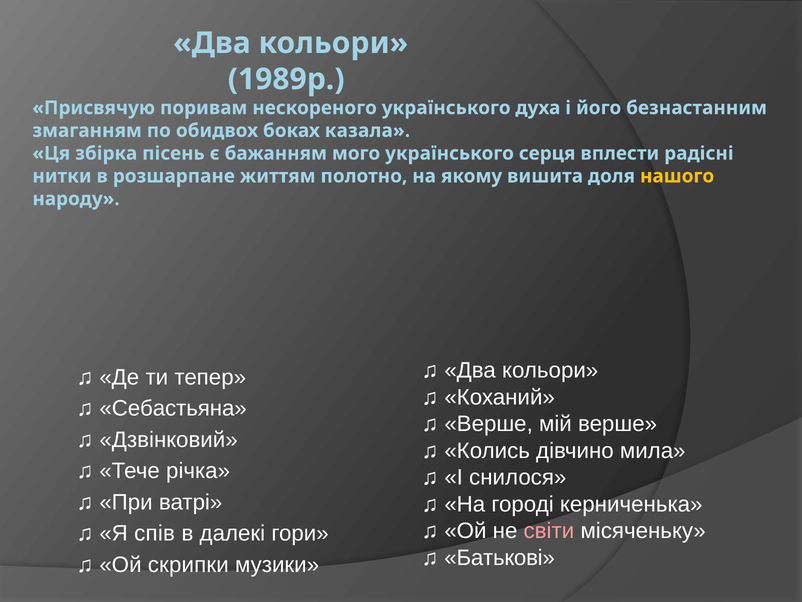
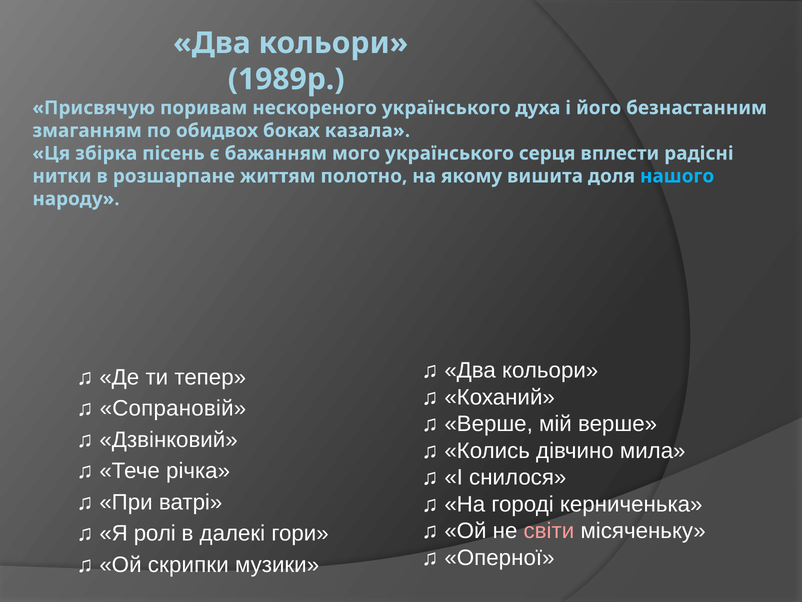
нашого colour: yellow -> light blue (677, 176)
Себастьяна: Себастьяна -> Сопрановій (173, 408)
спів: спів -> ролі (155, 533)
Батькові: Батькові -> Оперної (499, 557)
